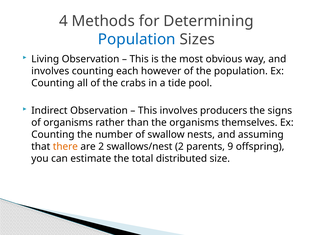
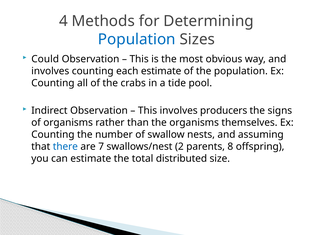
Living: Living -> Could (45, 59)
each however: however -> estimate (161, 71)
there colour: orange -> blue (65, 146)
are 2: 2 -> 7 (101, 146)
9: 9 -> 8 (230, 146)
